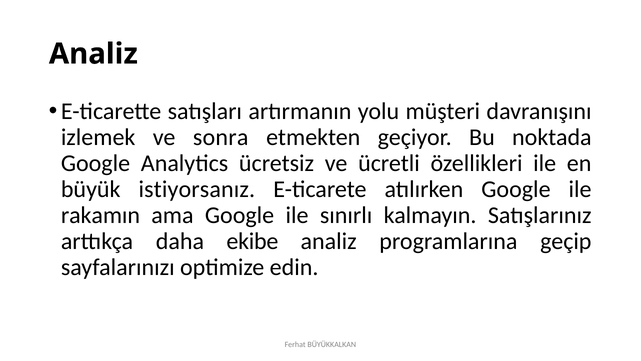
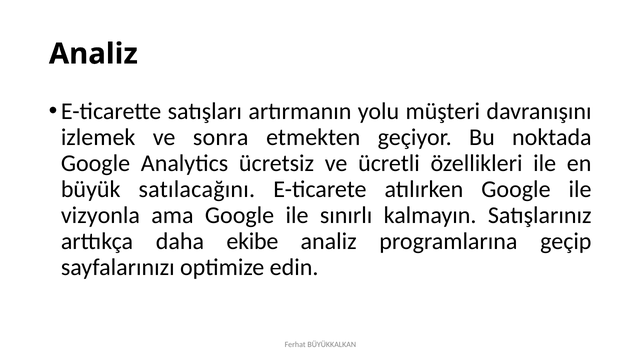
istiyorsanız: istiyorsanız -> satılacağını (197, 189)
rakamın: rakamın -> vizyonla (100, 215)
